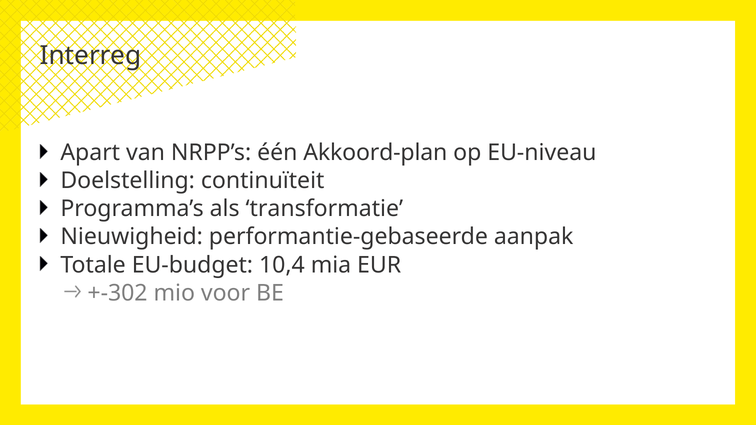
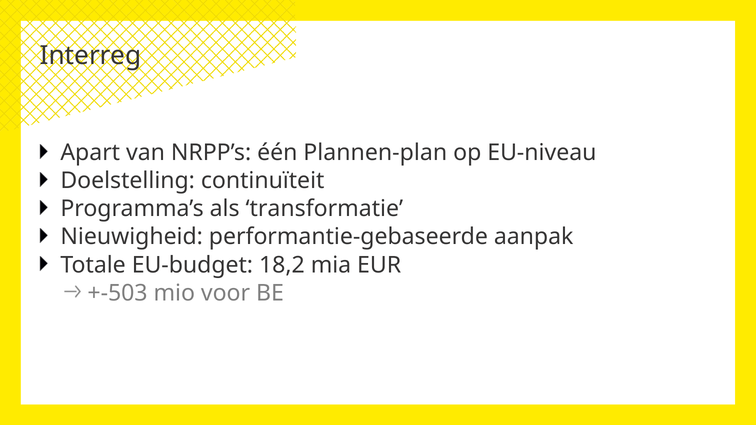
Akkoord-plan: Akkoord-plan -> Plannen-plan (375, 153)
10,4: 10,4 -> 18,2 (282, 265)
+-302: +-302 -> +-503 (118, 293)
